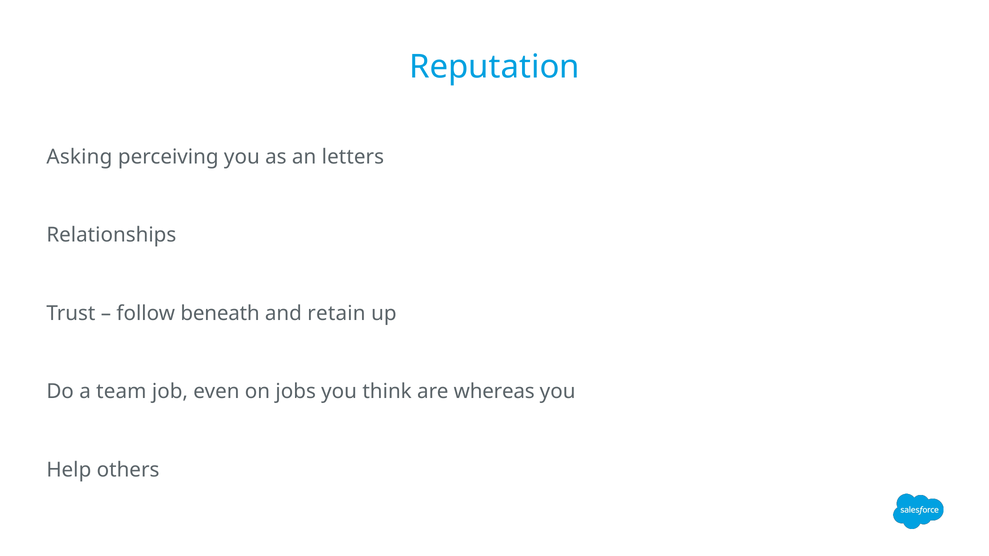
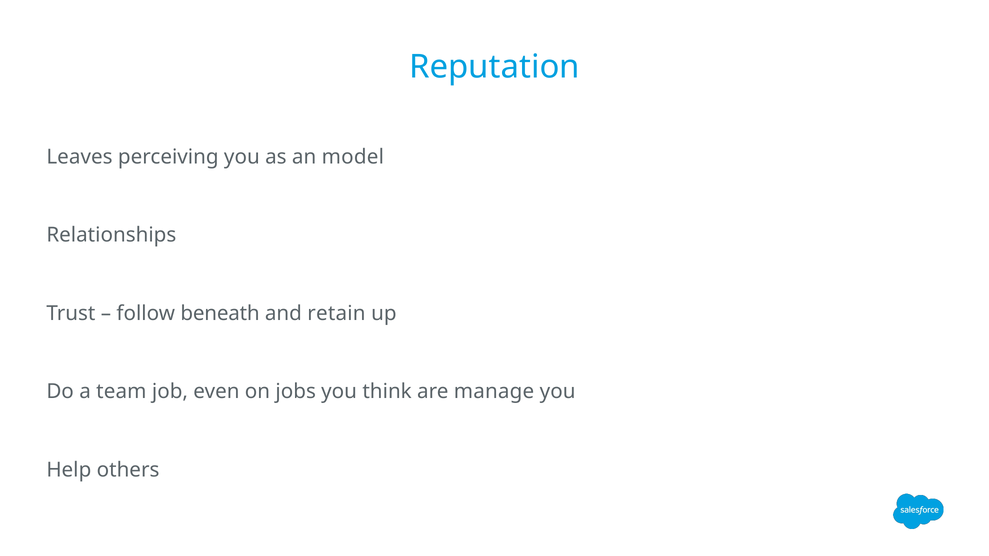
Asking: Asking -> Leaves (80, 157)
letters: letters -> model (353, 157)
whereas: whereas -> manage (494, 392)
